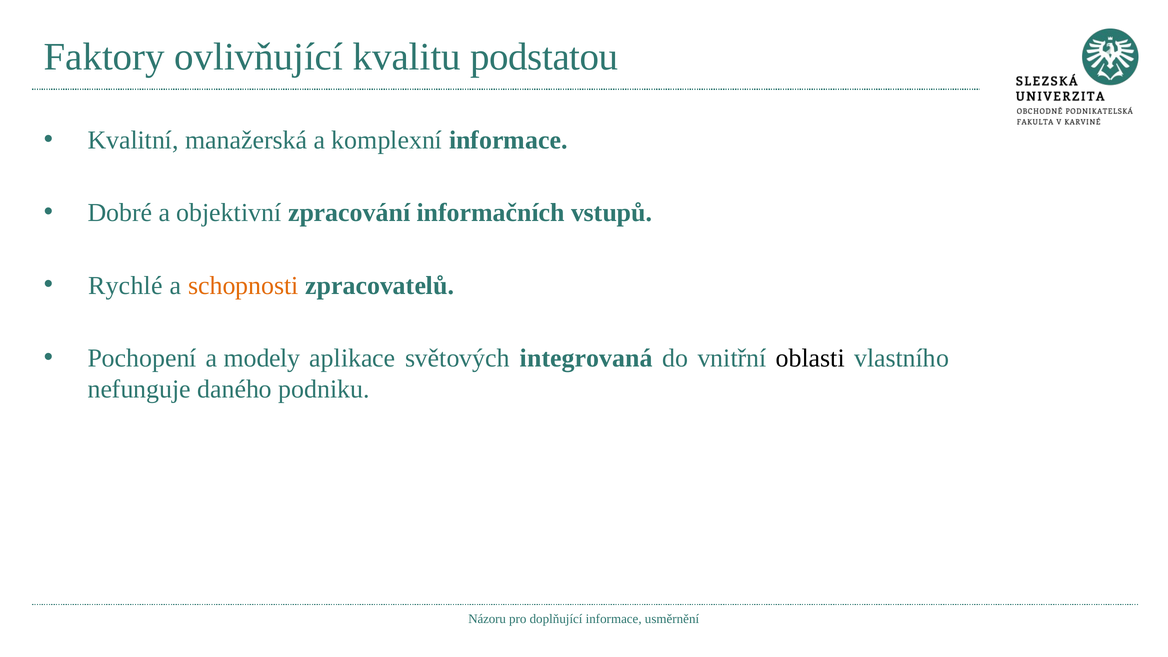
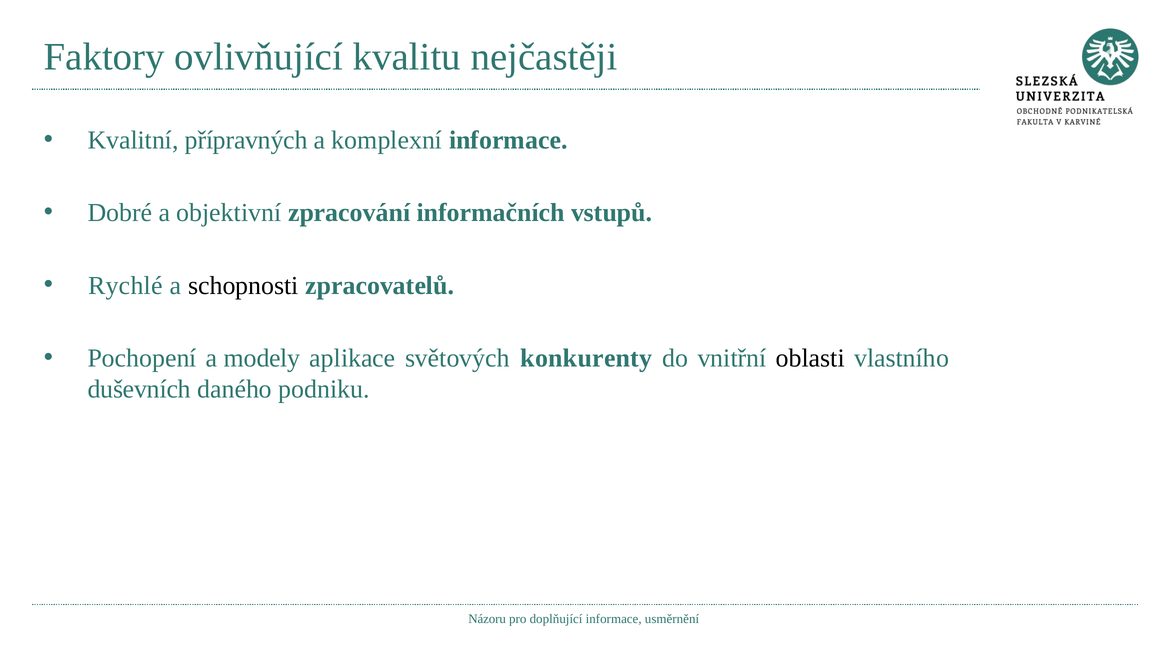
podstatou: podstatou -> nejčastěji (544, 57)
manažerská: manažerská -> přípravných (246, 140)
schopnosti colour: orange -> black (243, 285)
integrovaná: integrovaná -> konkurenty (586, 358)
nefunguje: nefunguje -> duševních (139, 389)
